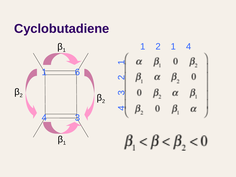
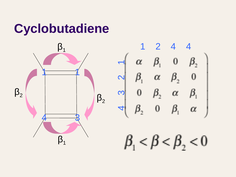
1 2 1: 1 -> 4 (173, 47)
1 6: 6 -> 1 (77, 72)
